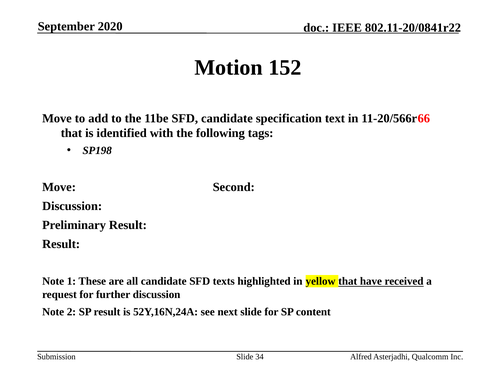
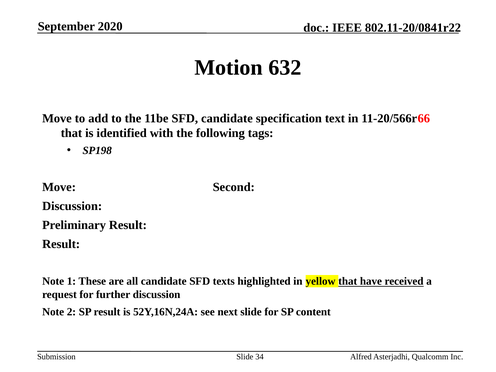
152: 152 -> 632 (285, 68)
